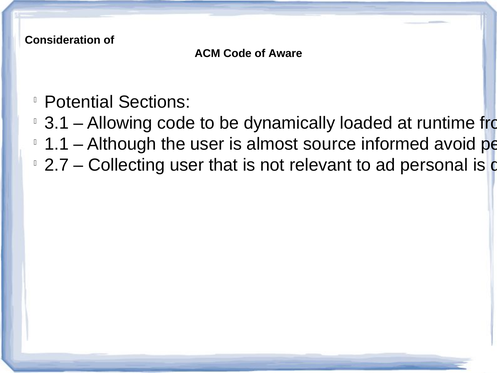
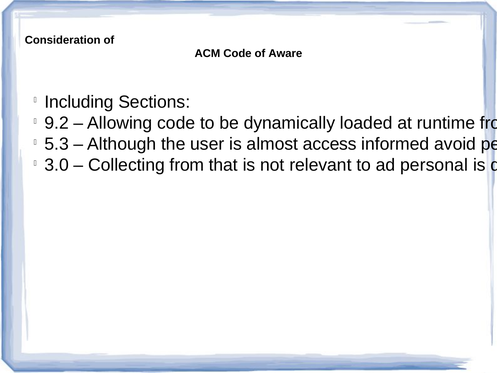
Potential: Potential -> Including (79, 102)
3.1: 3.1 -> 9.2 (57, 123)
1.1: 1.1 -> 5.3 (57, 144)
almost source: source -> access (330, 144)
2.7: 2.7 -> 3.0 (57, 165)
Collecting user: user -> from (187, 165)
